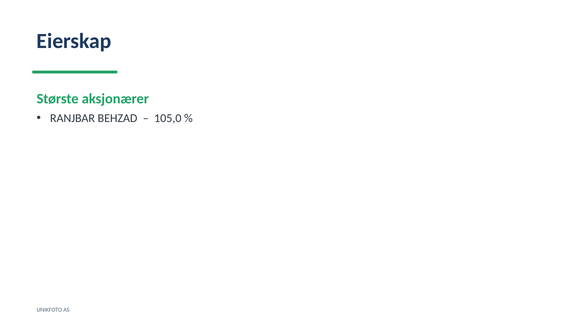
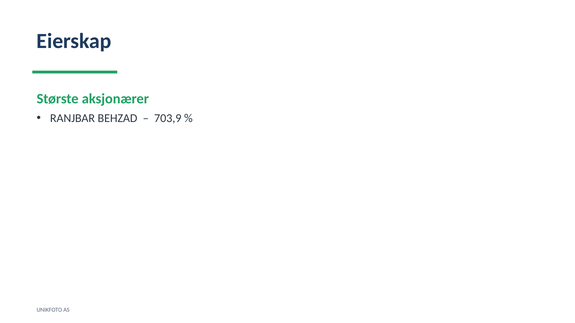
105,0: 105,0 -> 703,9 (168, 118)
